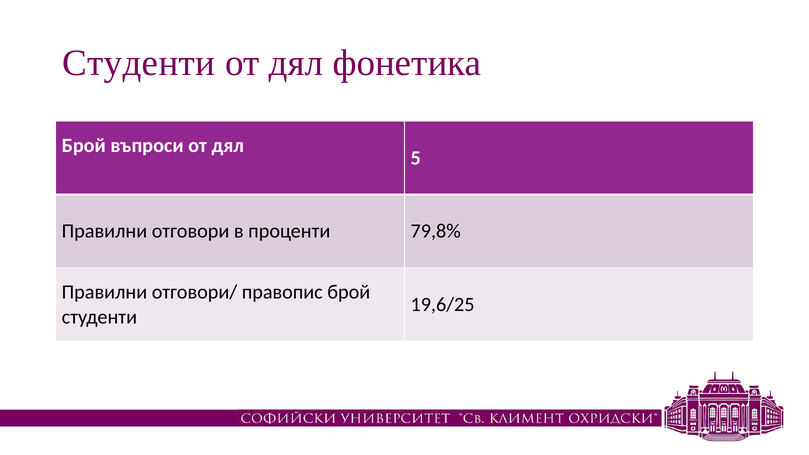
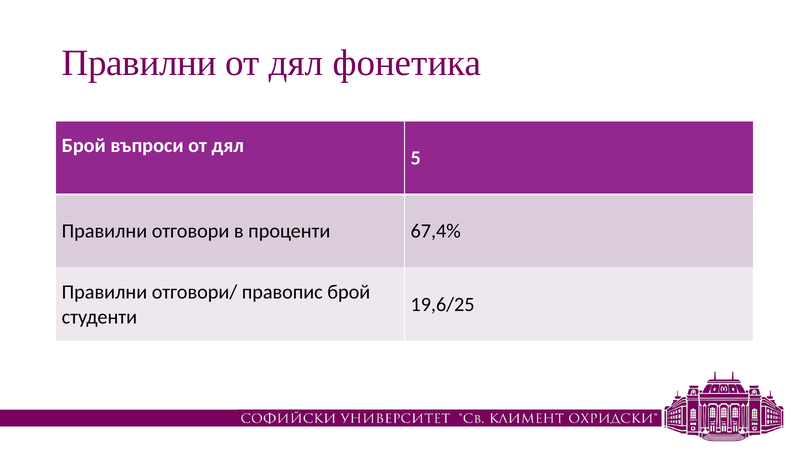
Студенти: Студенти -> Правилни (139, 63)
79,8%: 79,8% -> 67,4% (436, 231)
